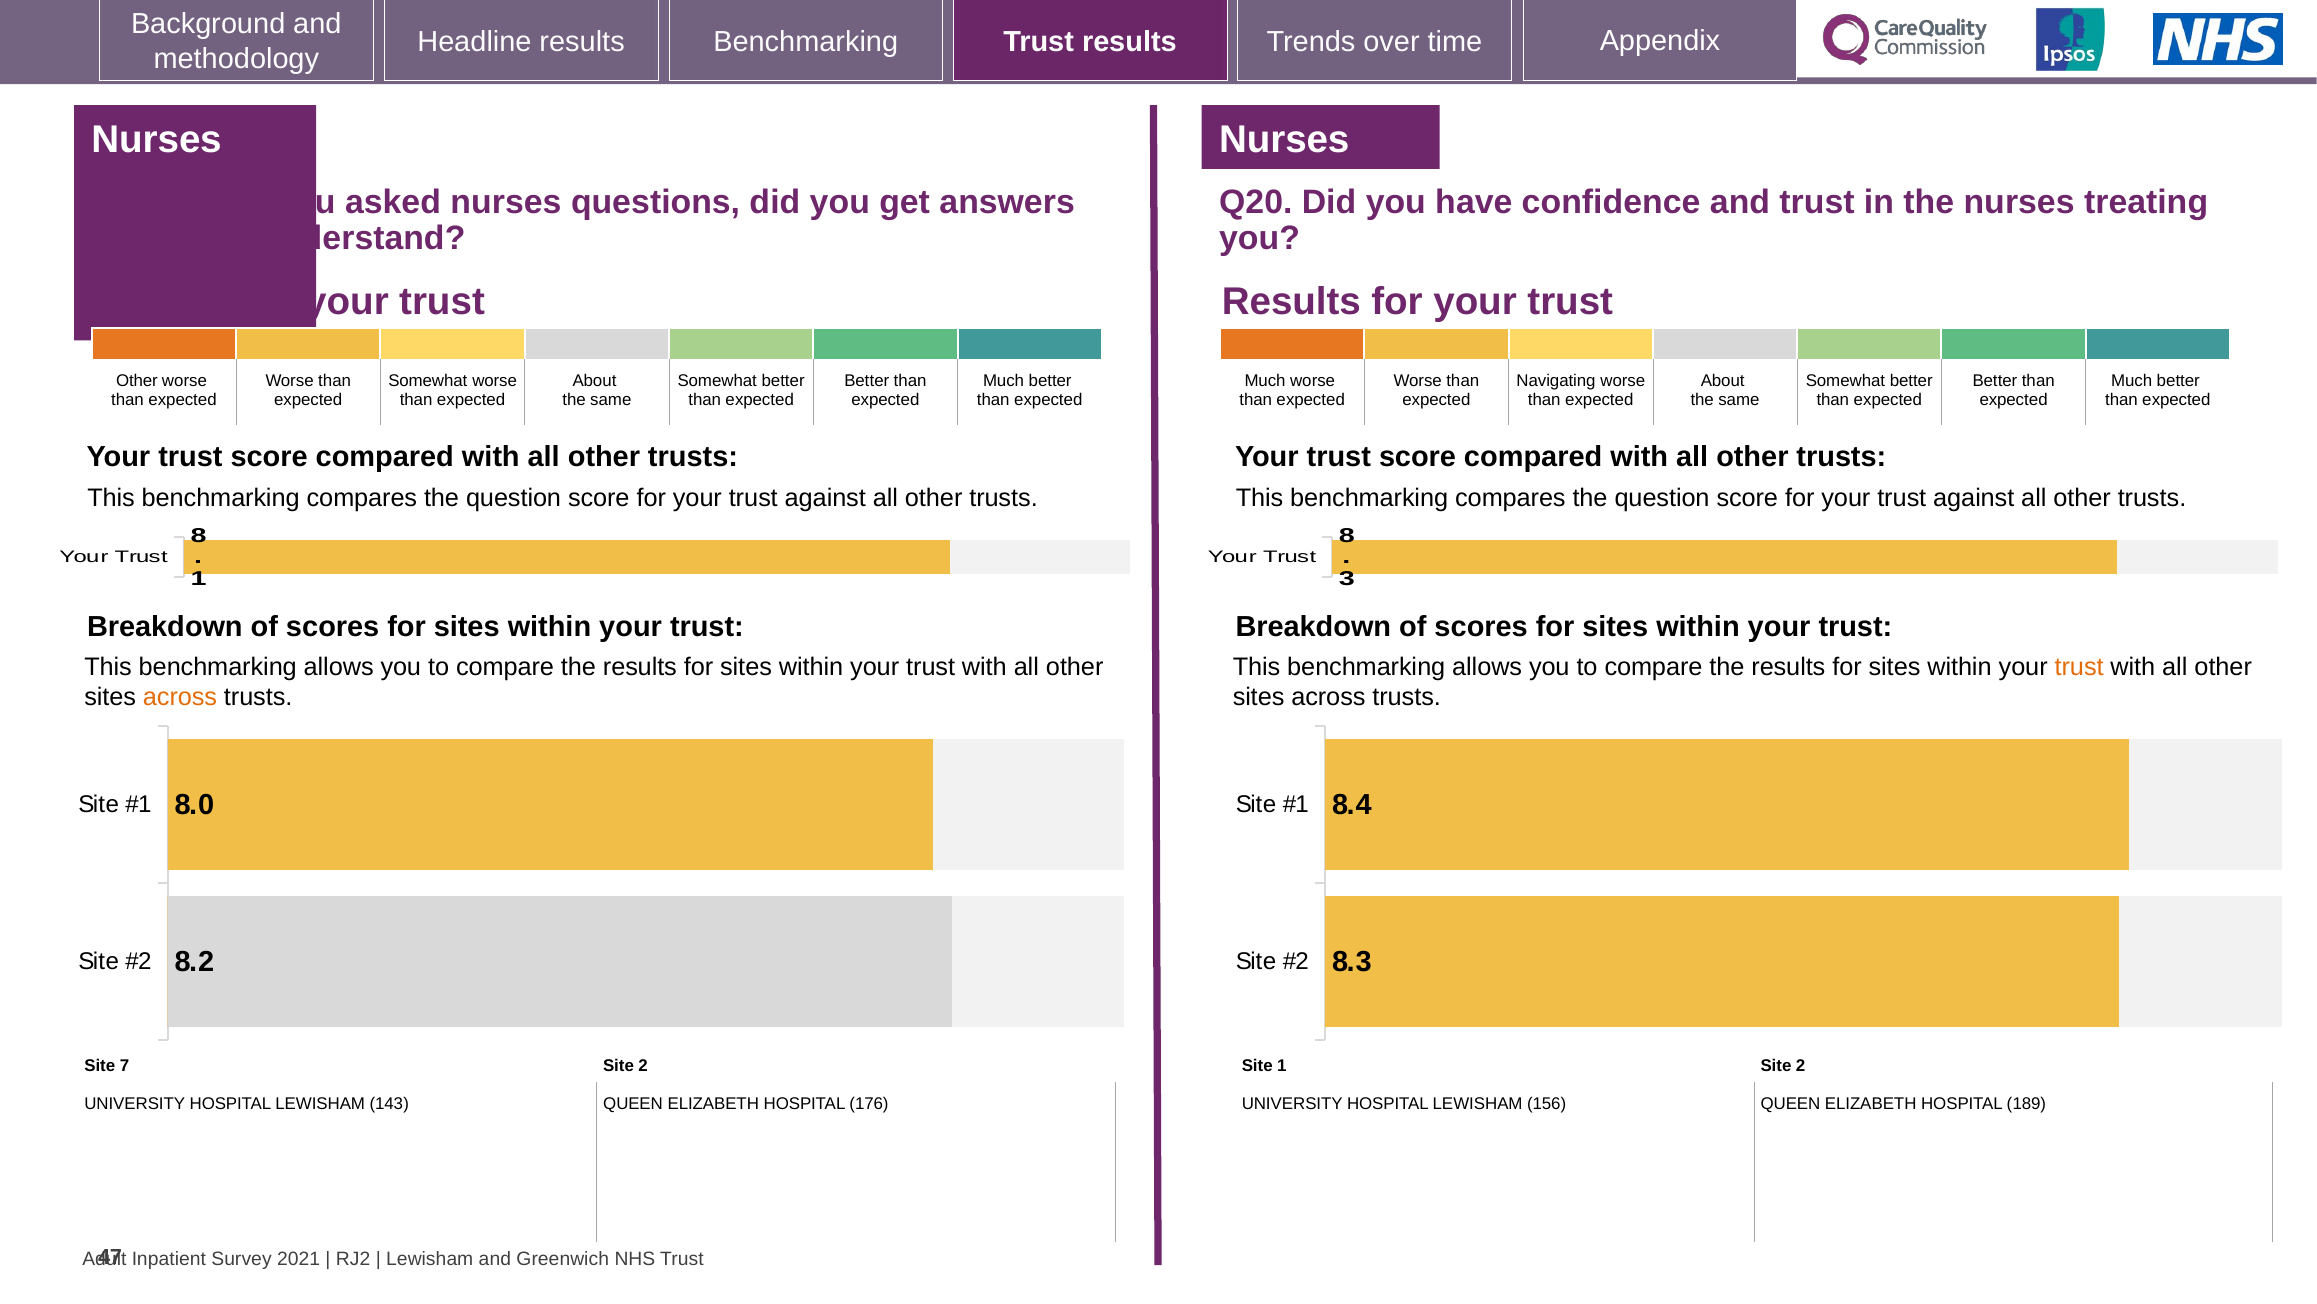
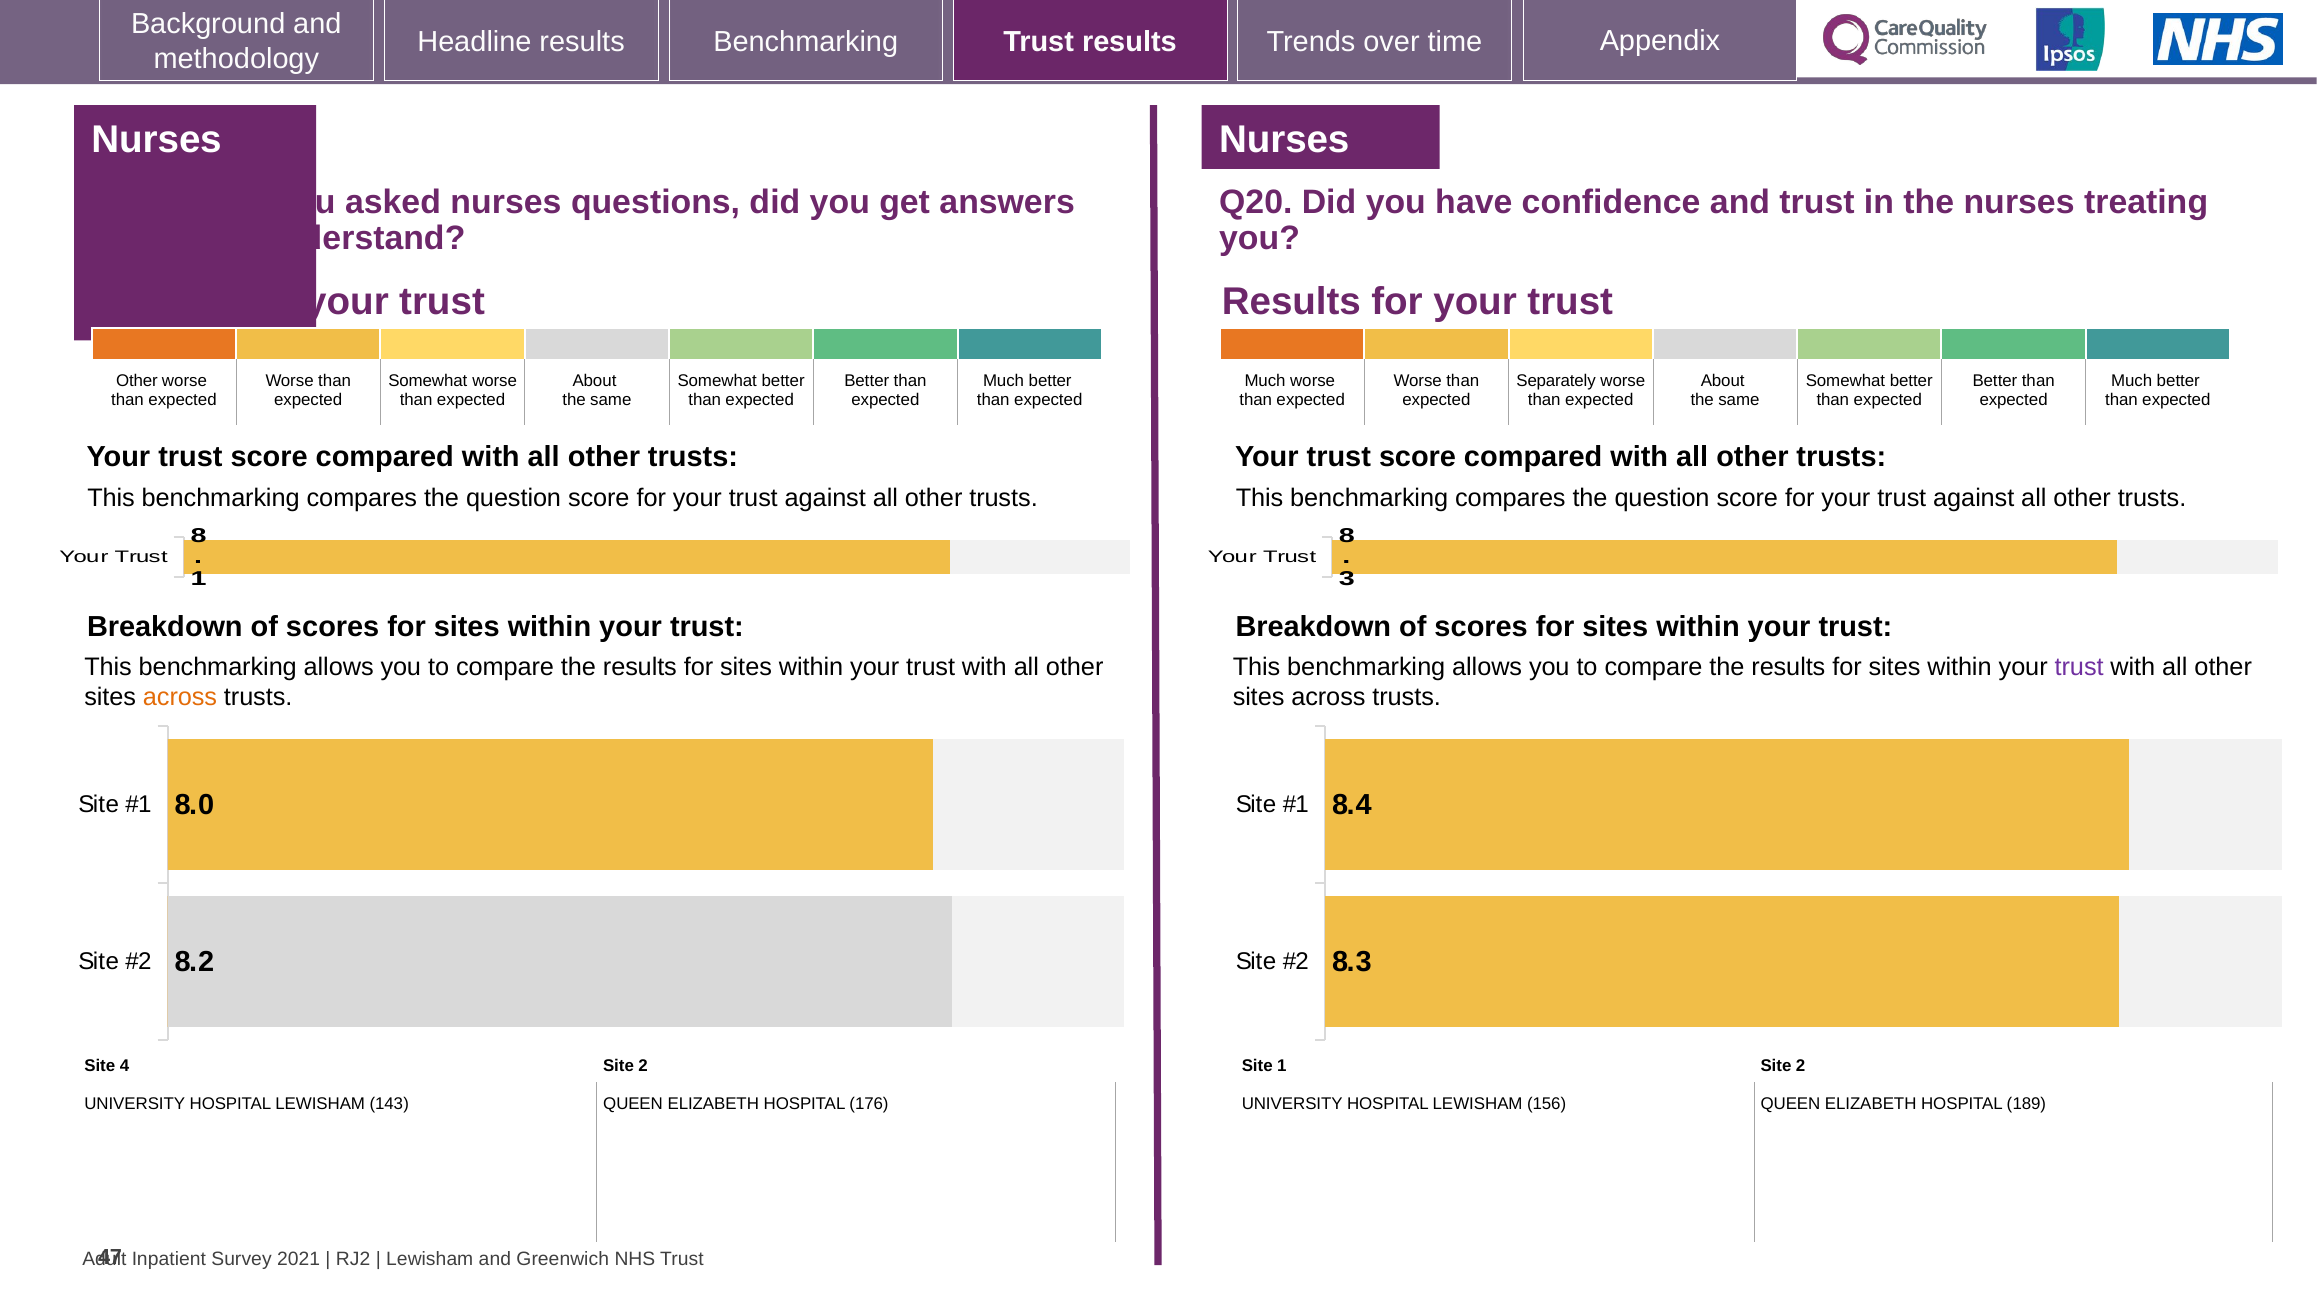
Navigating: Navigating -> Separately (1556, 381)
trust colour: orange -> purple (2079, 666)
7: 7 -> 4 (124, 1066)
